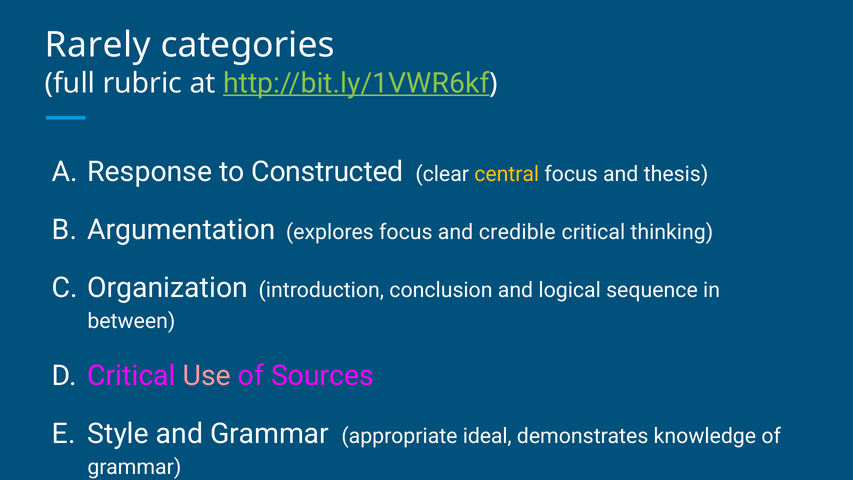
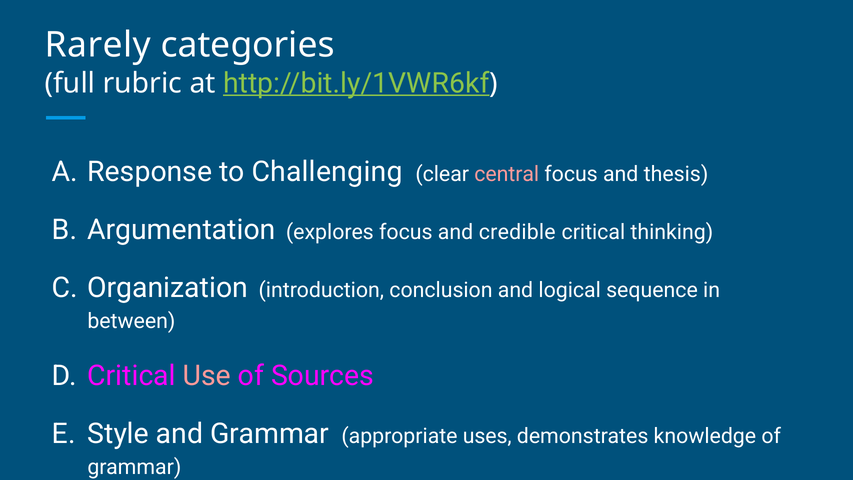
Constructed: Constructed -> Challenging (327, 172)
central colour: yellow -> pink (507, 174)
ideal: ideal -> uses (487, 436)
